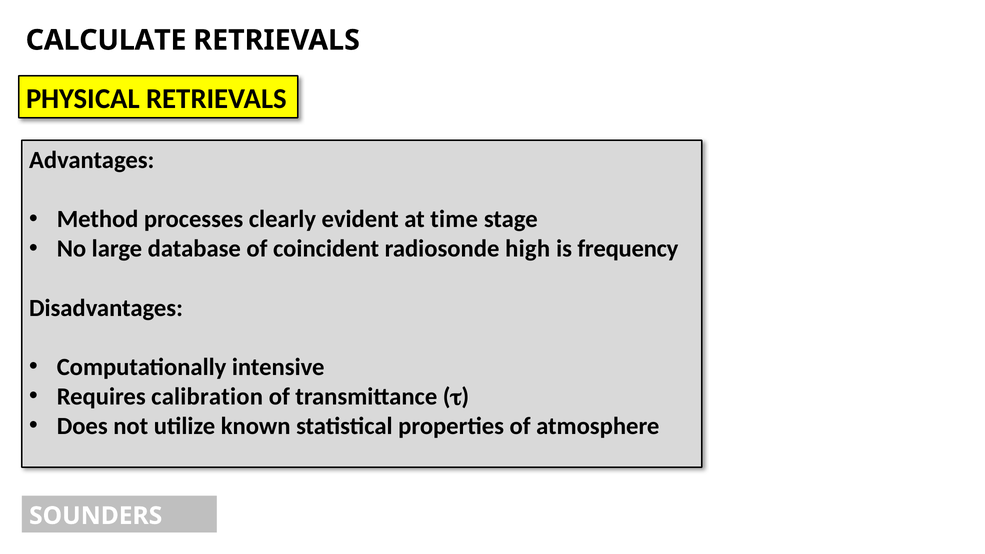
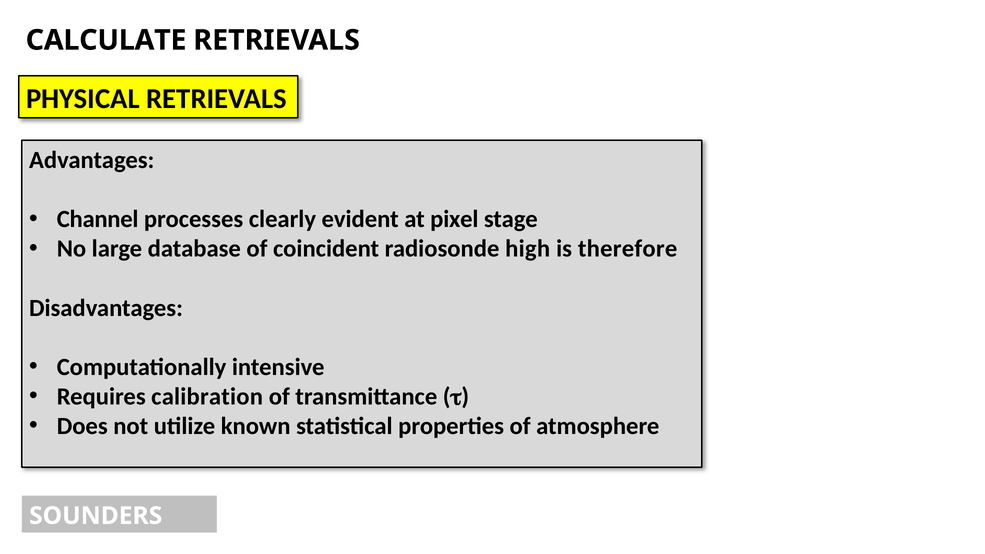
Method: Method -> Channel (98, 219)
time: time -> pixel (454, 219)
frequency: frequency -> therefore (628, 249)
